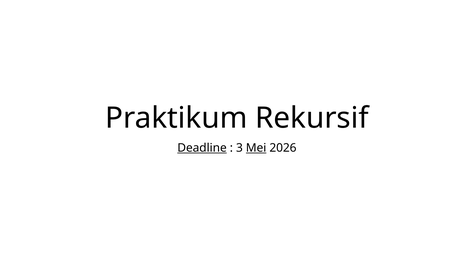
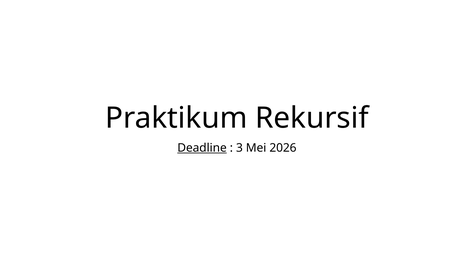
Mei underline: present -> none (256, 148)
